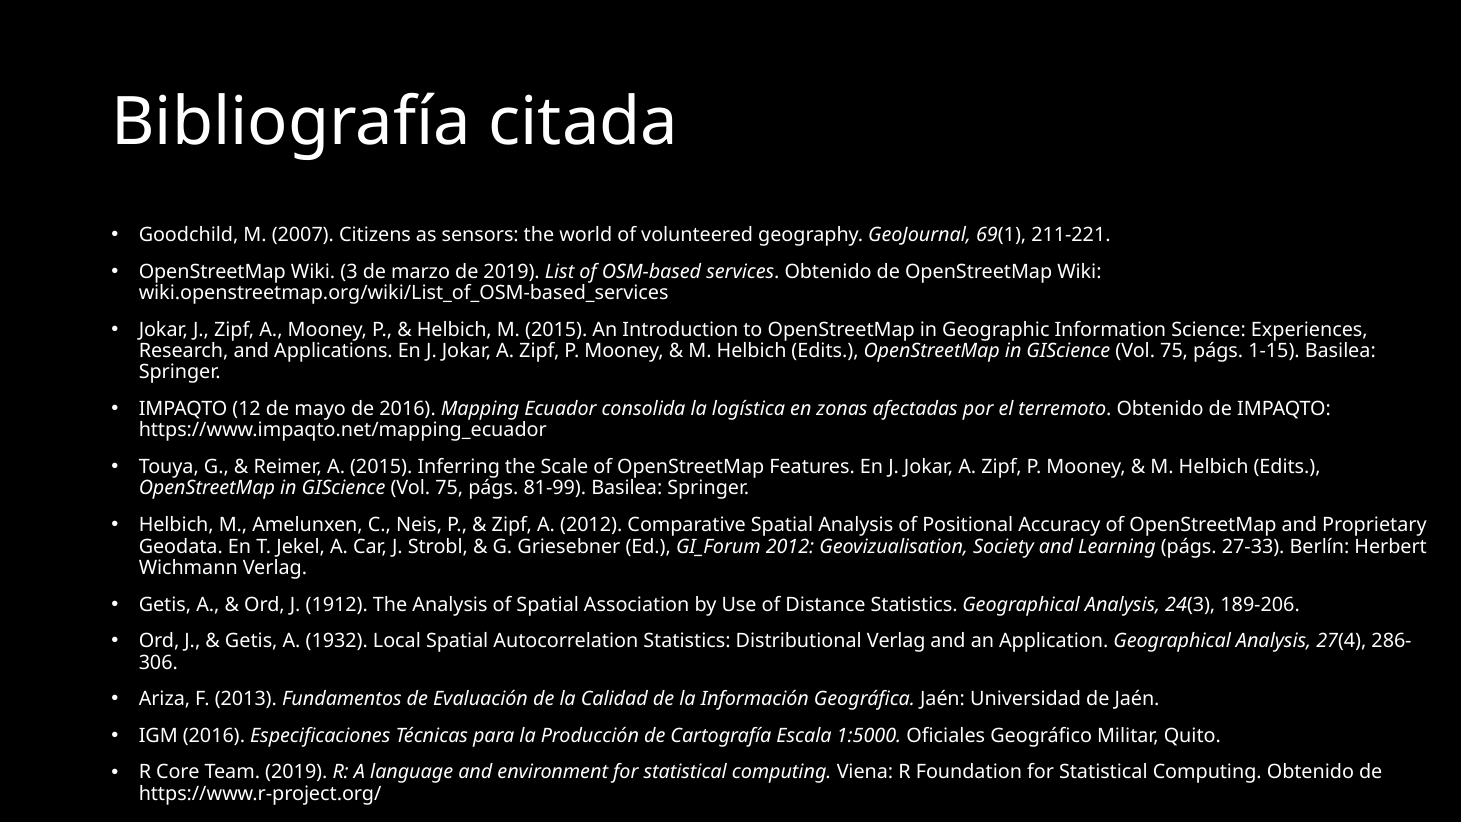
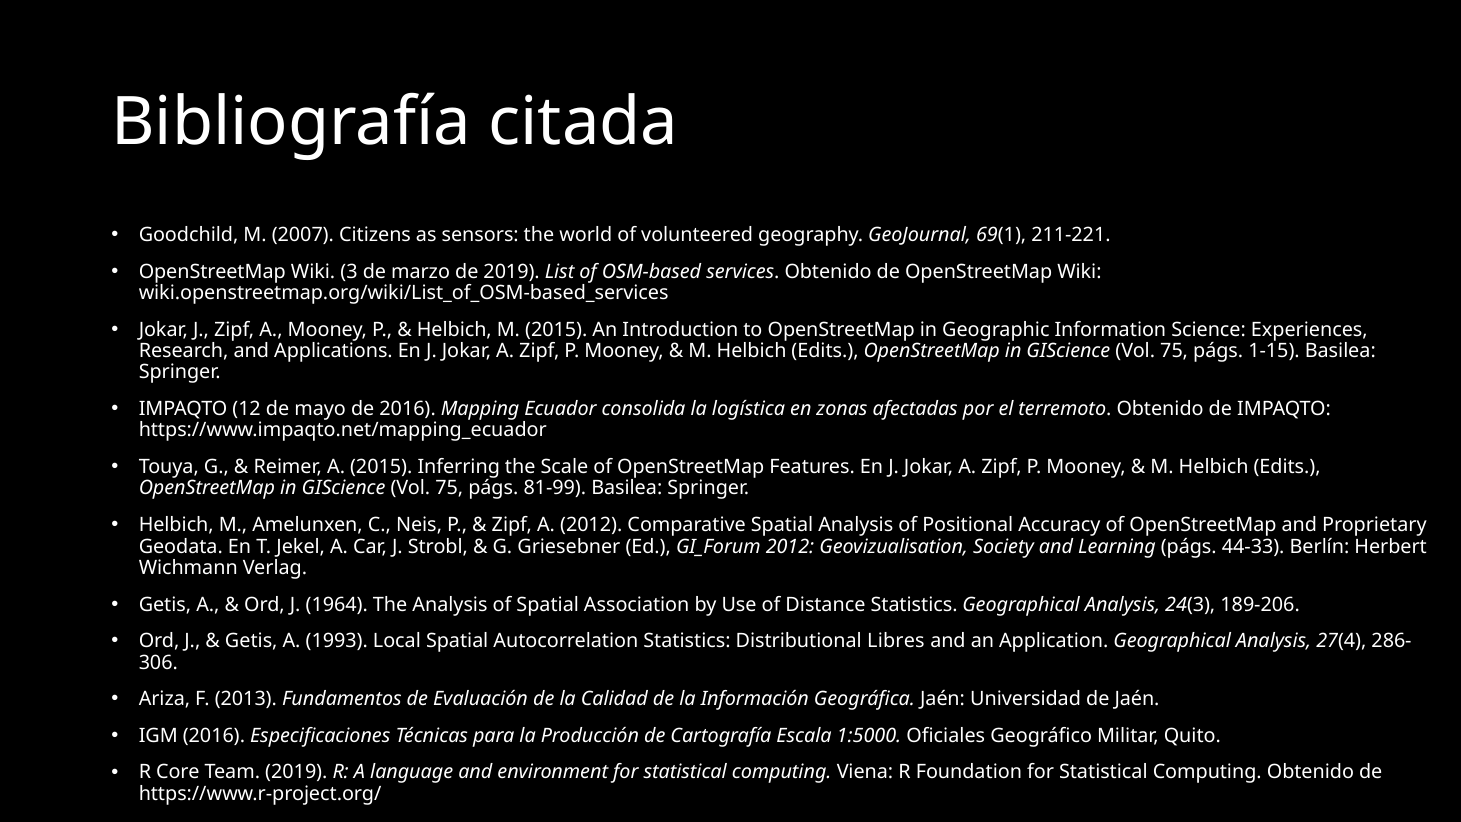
27-33: 27-33 -> 44-33 (1253, 546)
1912: 1912 -> 1964 (337, 604)
1932: 1932 -> 1993 (337, 641)
Distributional Verlag: Verlag -> Libres (896, 641)
